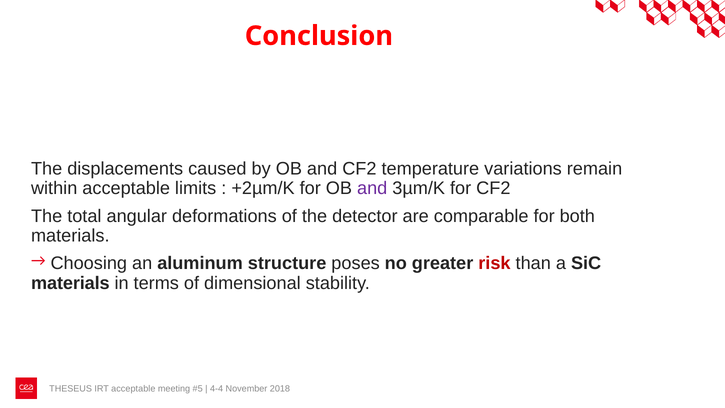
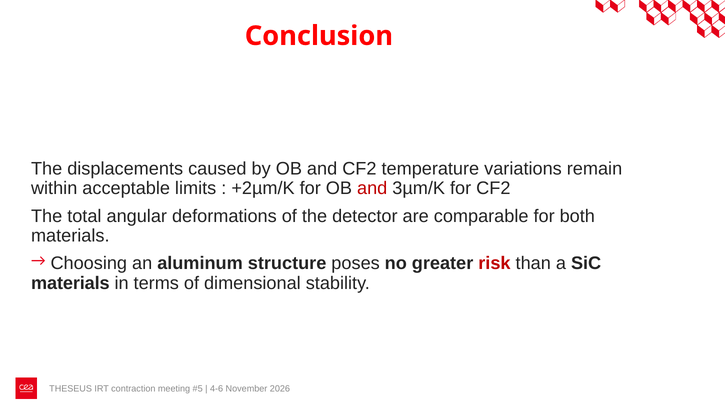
and colour: purple -> red (372, 188)
IRT acceptable: acceptable -> contraction (133, 389)
4-4: 4-4 -> 4-6 (217, 389)
2018: 2018 -> 2026 (280, 389)
